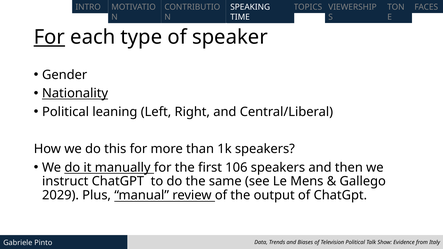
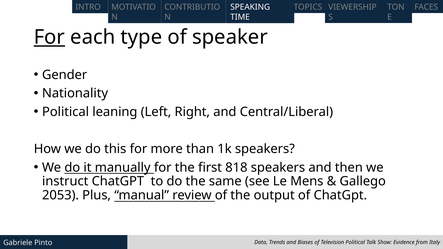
Nationality underline: present -> none (75, 93)
106: 106 -> 818 (236, 168)
2029: 2029 -> 2053 (61, 195)
